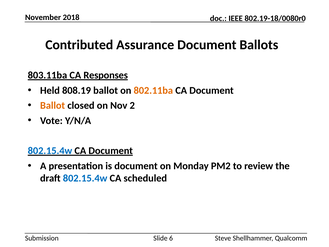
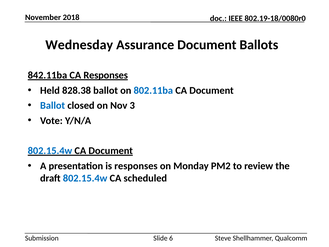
Contributed: Contributed -> Wednesday (79, 45)
803.11ba: 803.11ba -> 842.11ba (47, 75)
808.19: 808.19 -> 828.38 (77, 90)
802.11ba colour: orange -> blue (153, 90)
Ballot colour: orange -> blue (53, 105)
2: 2 -> 3 (132, 105)
is document: document -> responses (136, 166)
